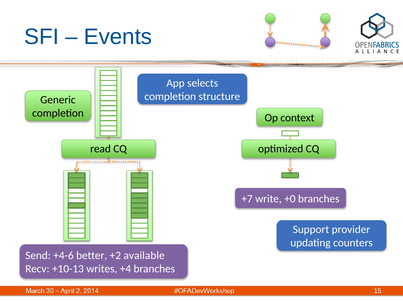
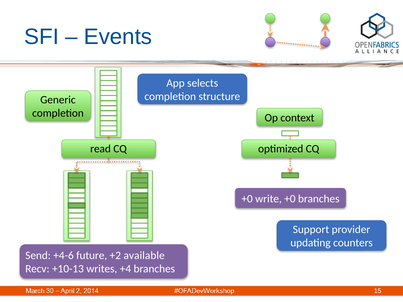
+7: +7 -> +0 (247, 199)
better: better -> future (92, 256)
